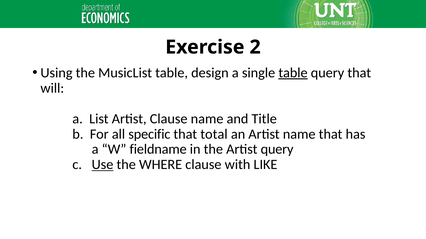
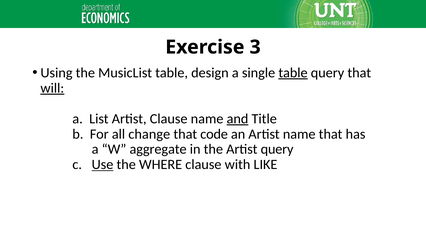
2: 2 -> 3 (255, 47)
will underline: none -> present (52, 88)
and underline: none -> present (237, 119)
specific: specific -> change (149, 134)
total: total -> code (214, 134)
fieldname: fieldname -> aggregate (158, 150)
